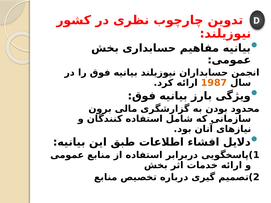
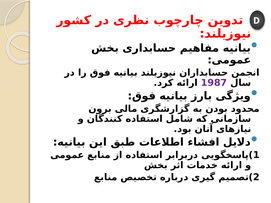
1987 colour: orange -> purple (214, 83)
